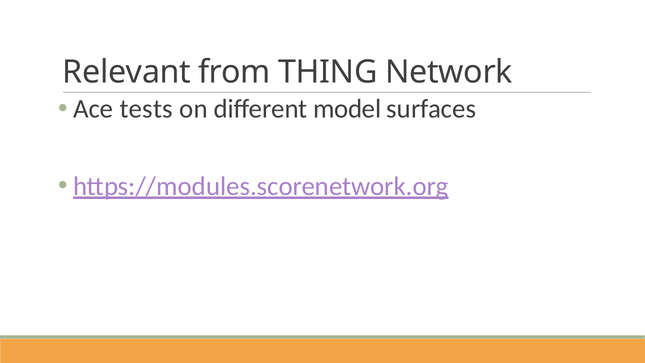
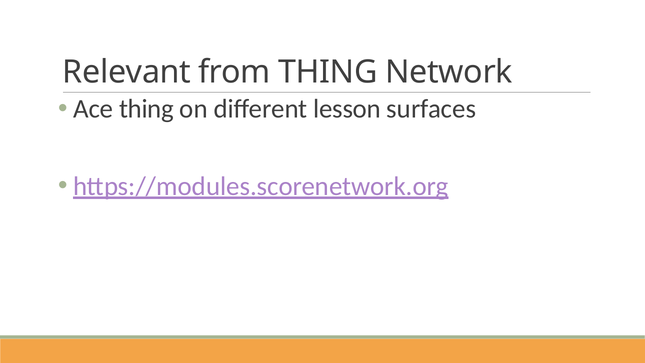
Ace tests: tests -> thing (147, 109)
model: model -> lesson (347, 109)
